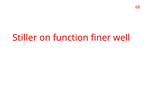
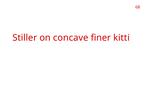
function: function -> concave (71, 38)
well: well -> kitti (121, 38)
